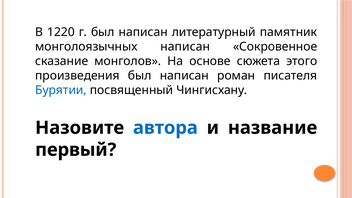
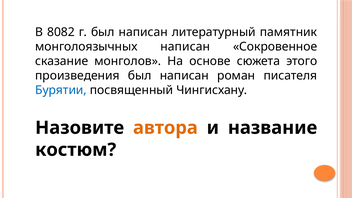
1220: 1220 -> 8082 (61, 32)
автора colour: blue -> orange (165, 128)
первый: первый -> костюм (76, 150)
